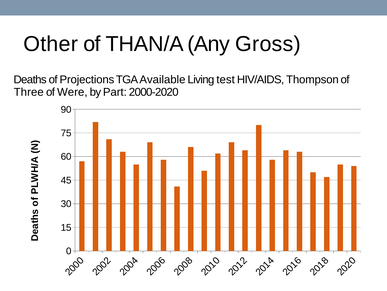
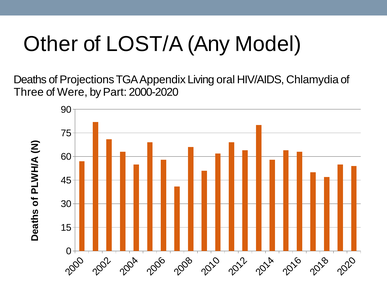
THAN/A: THAN/A -> LOST/A (144, 44)
Gross: Gross -> Model (268, 44)
Available: Available -> Appendix (163, 79)
test: test -> oral (226, 79)
Thompson: Thompson -> Chlamydia (312, 79)
